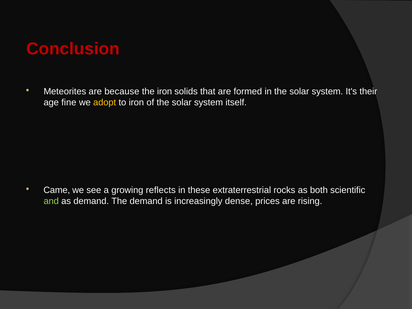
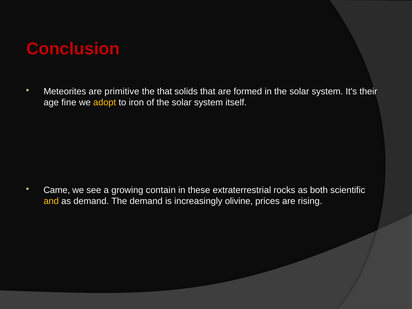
because: because -> primitive (122, 92)
the iron: iron -> that (165, 92)
reflects: reflects -> contain (161, 190)
and colour: light green -> yellow (51, 201)
dense: dense -> olivine (239, 201)
